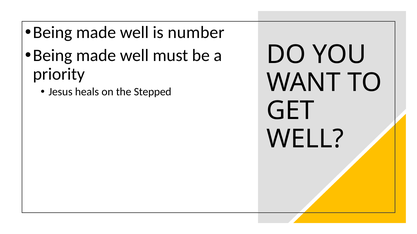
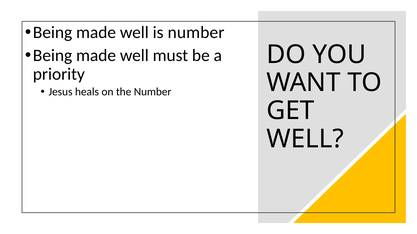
the Stepped: Stepped -> Number (153, 92)
